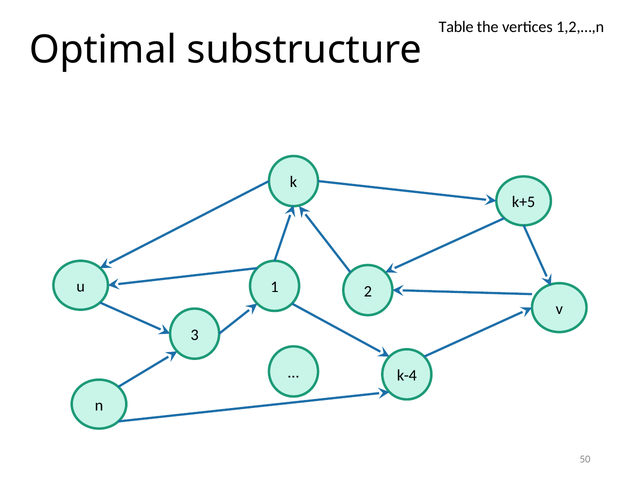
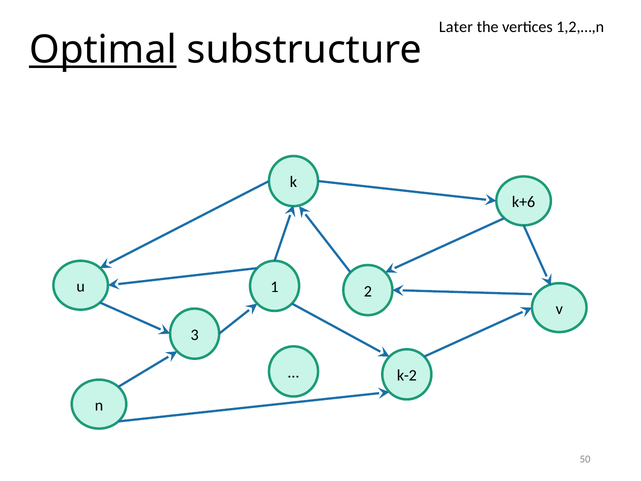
Table: Table -> Later (456, 27)
Optimal underline: none -> present (103, 50)
k+5: k+5 -> k+6 (524, 202)
k-4: k-4 -> k-2 (407, 375)
